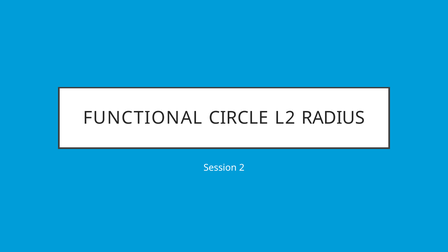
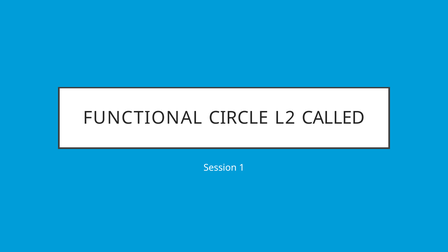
RADIUS: RADIUS -> CALLED (333, 118)
2: 2 -> 1 (242, 168)
